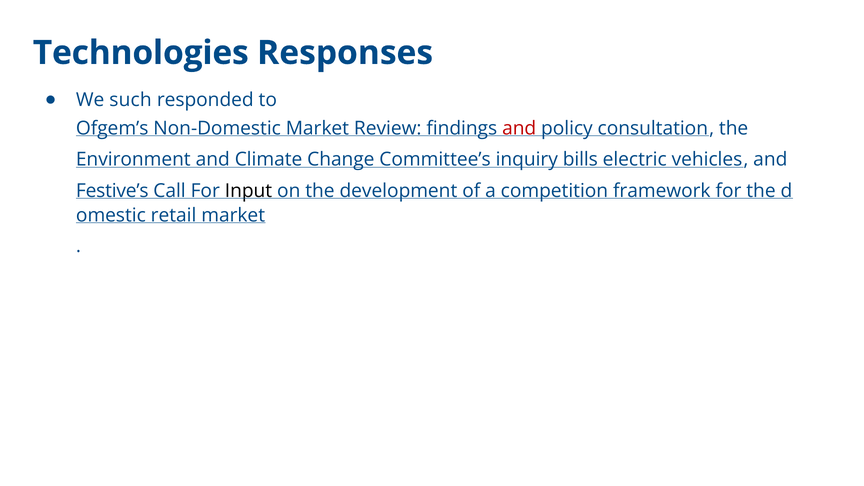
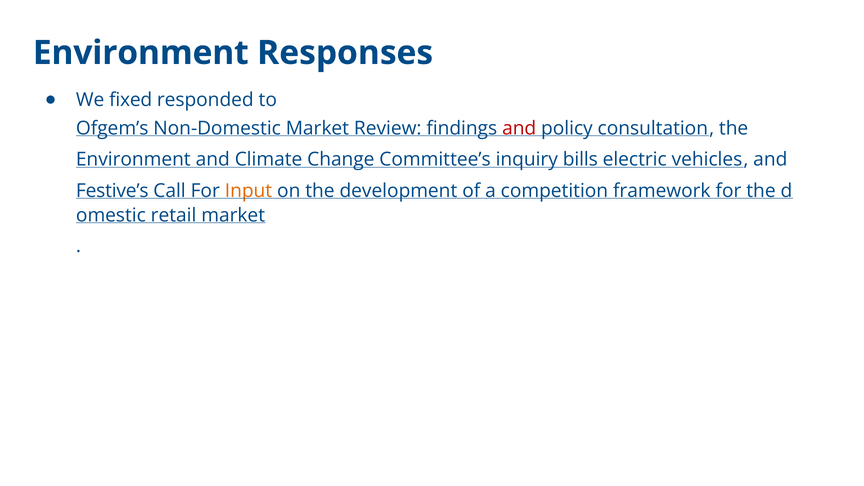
Technologies: Technologies -> Environment (141, 53)
such: such -> fixed (131, 100)
Input colour: black -> orange (248, 191)
